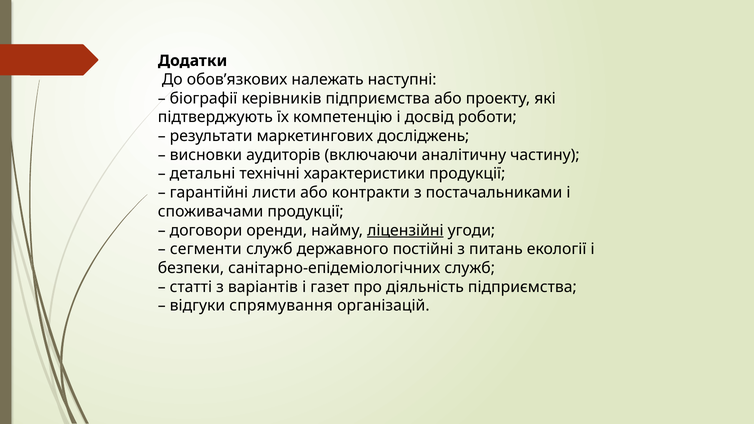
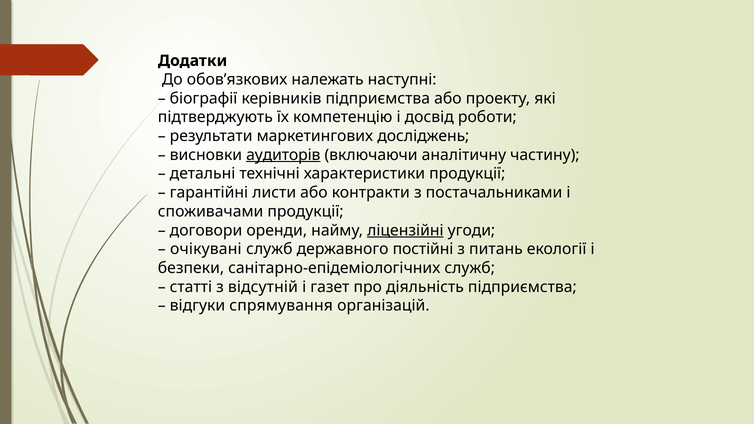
аудиторів underline: none -> present (283, 155)
сегменти: сегменти -> очікувані (206, 249)
варіантів: варіантів -> відсутній (263, 287)
